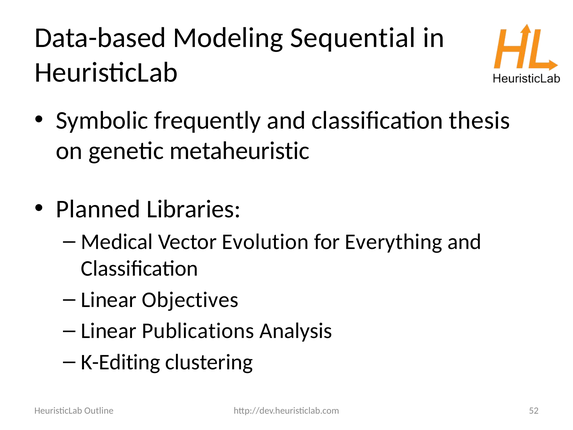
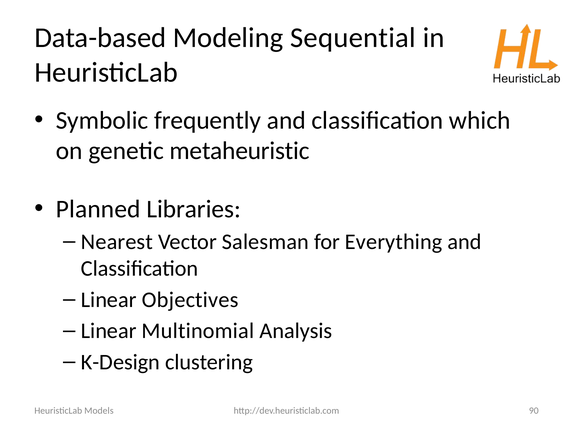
thesis: thesis -> which (480, 120)
Medical: Medical -> Nearest (117, 242)
Evolution: Evolution -> Salesman (265, 242)
Publications: Publications -> Multinomial (198, 331)
K-Editing: K-Editing -> K-Design (120, 362)
52: 52 -> 90 (534, 410)
Outline: Outline -> Models (99, 410)
